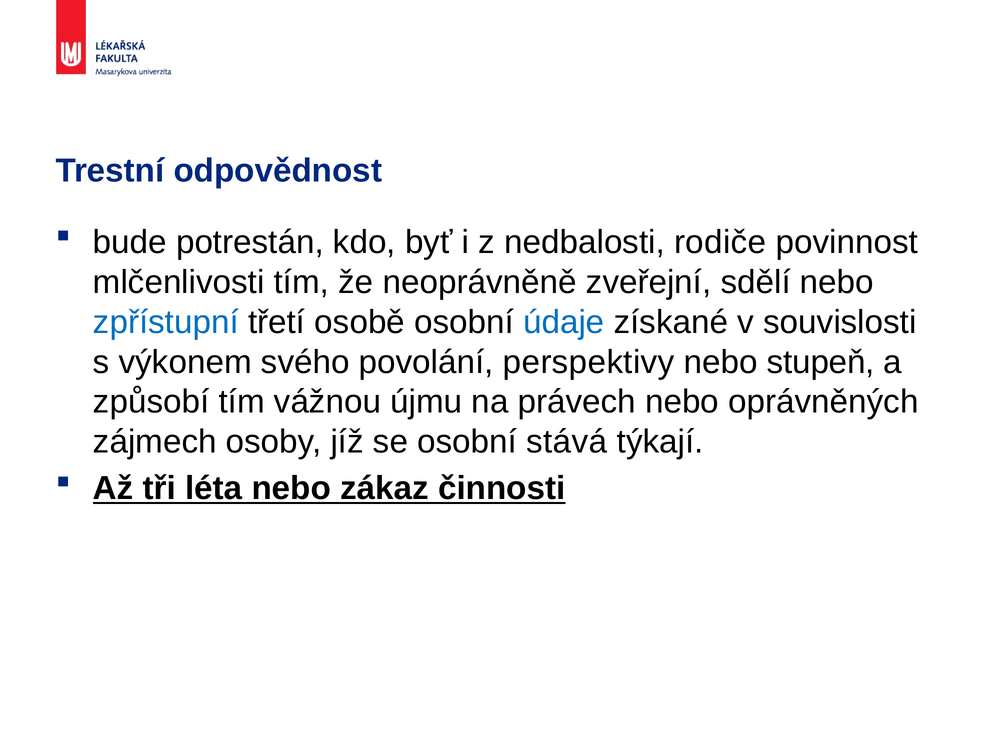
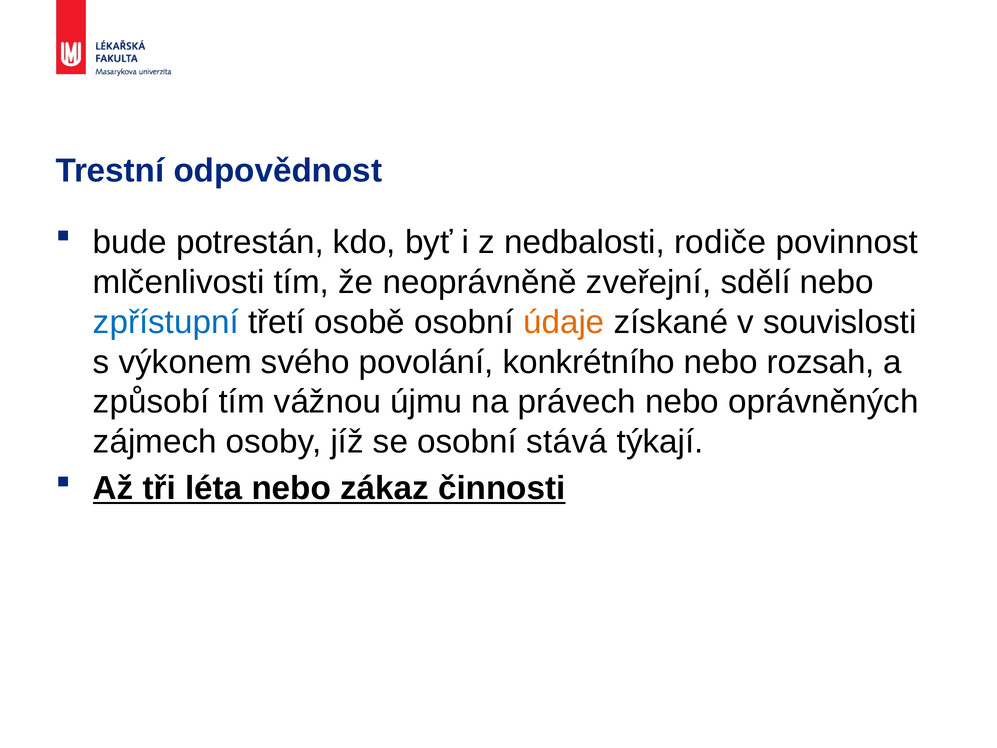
údaje colour: blue -> orange (564, 322)
perspektivy: perspektivy -> konkrétního (589, 362)
stupeň: stupeň -> rozsah (821, 362)
